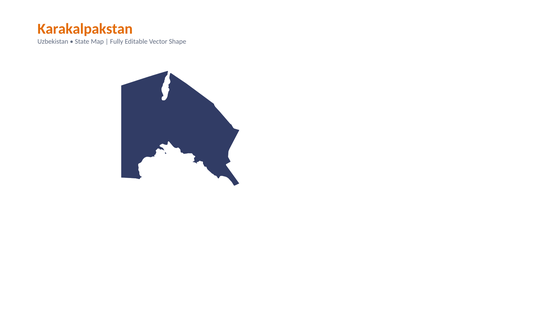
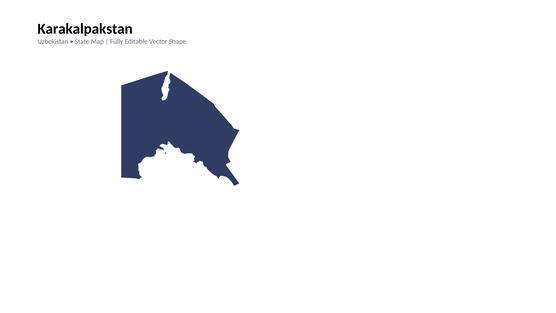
Karakalpakstan colour: orange -> black (85, 29)
